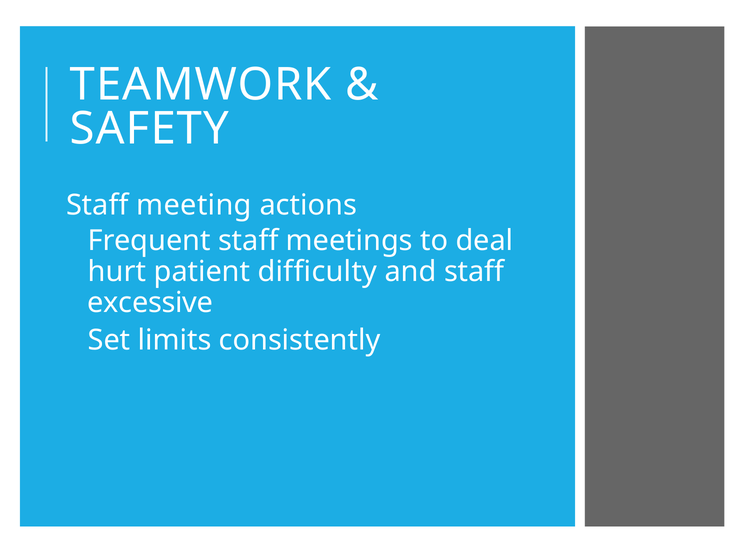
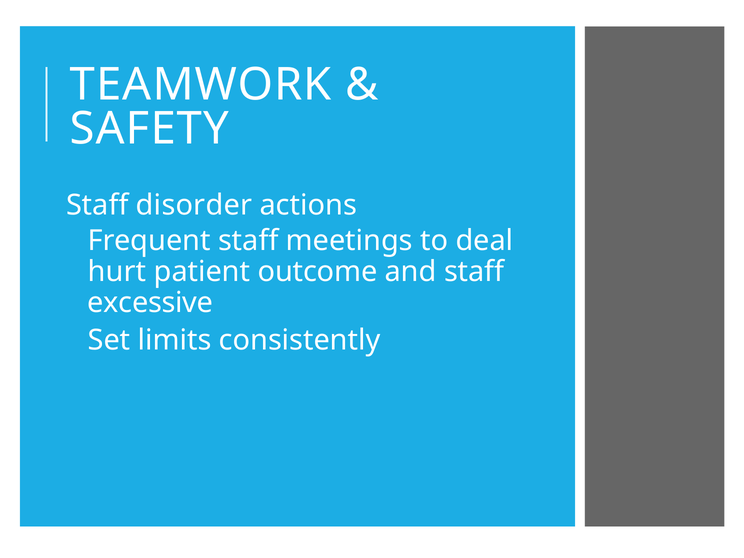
meeting: meeting -> disorder (194, 205)
difficulty: difficulty -> outcome (318, 272)
